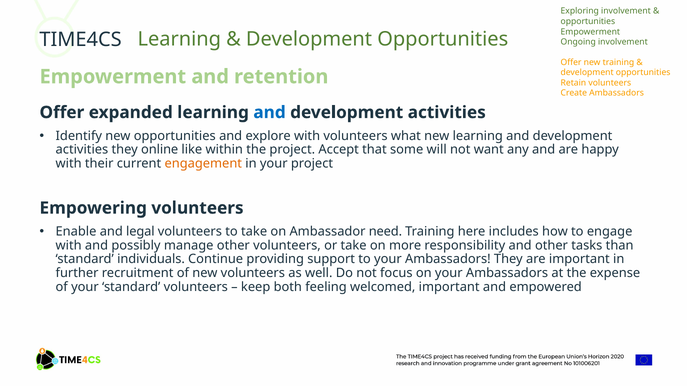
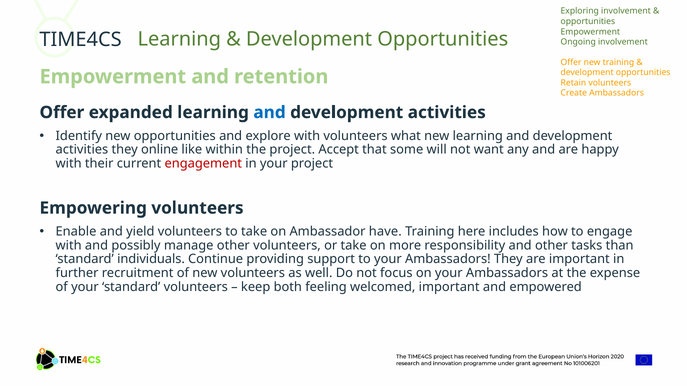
engagement colour: orange -> red (203, 164)
legal: legal -> yield (140, 232)
need: need -> have (385, 232)
